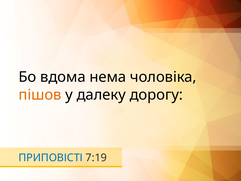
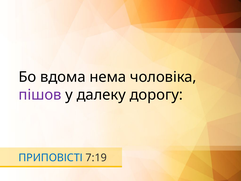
пішов colour: orange -> purple (40, 95)
